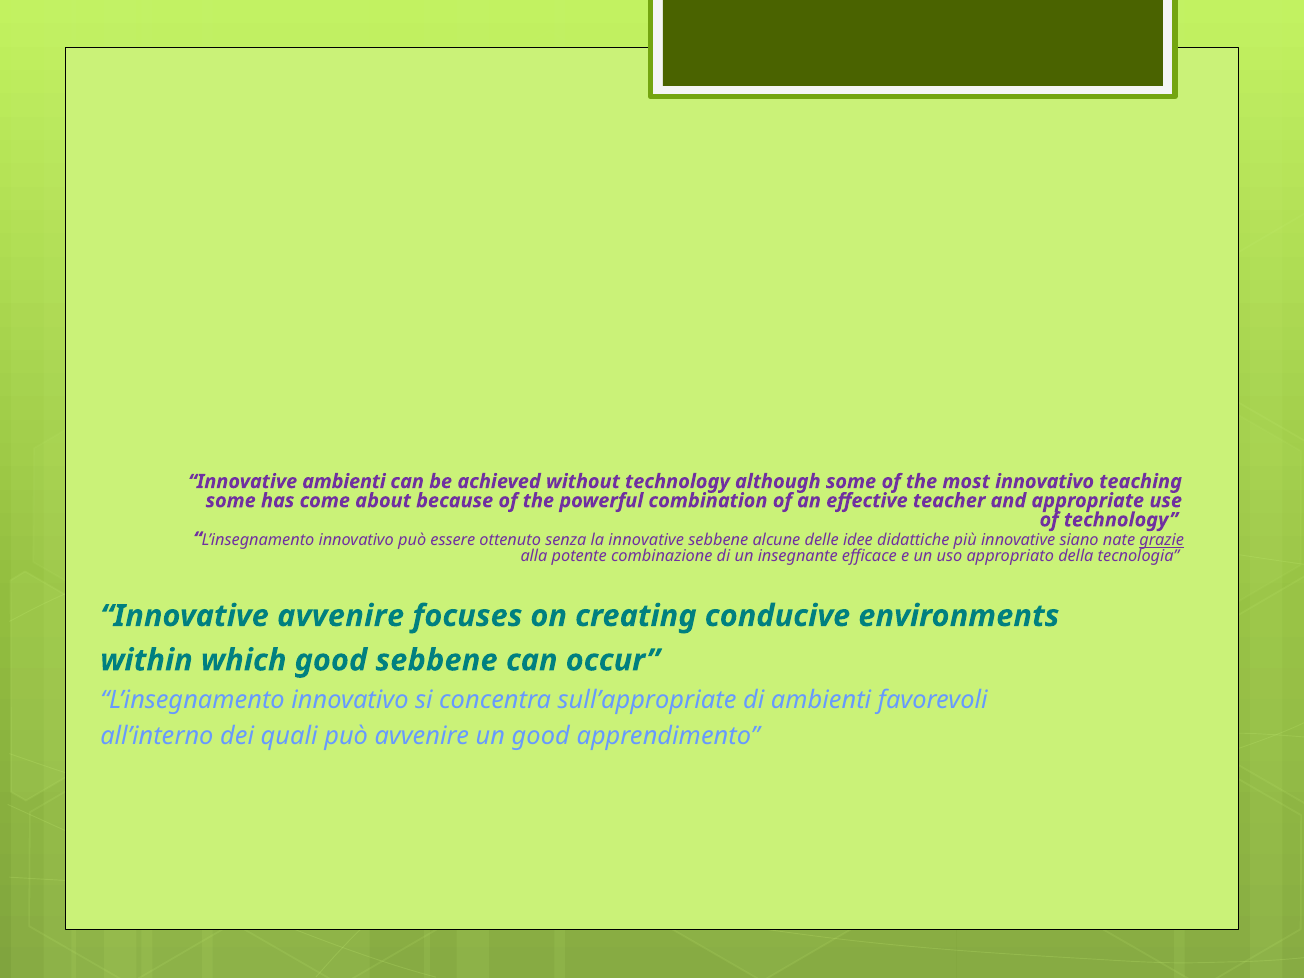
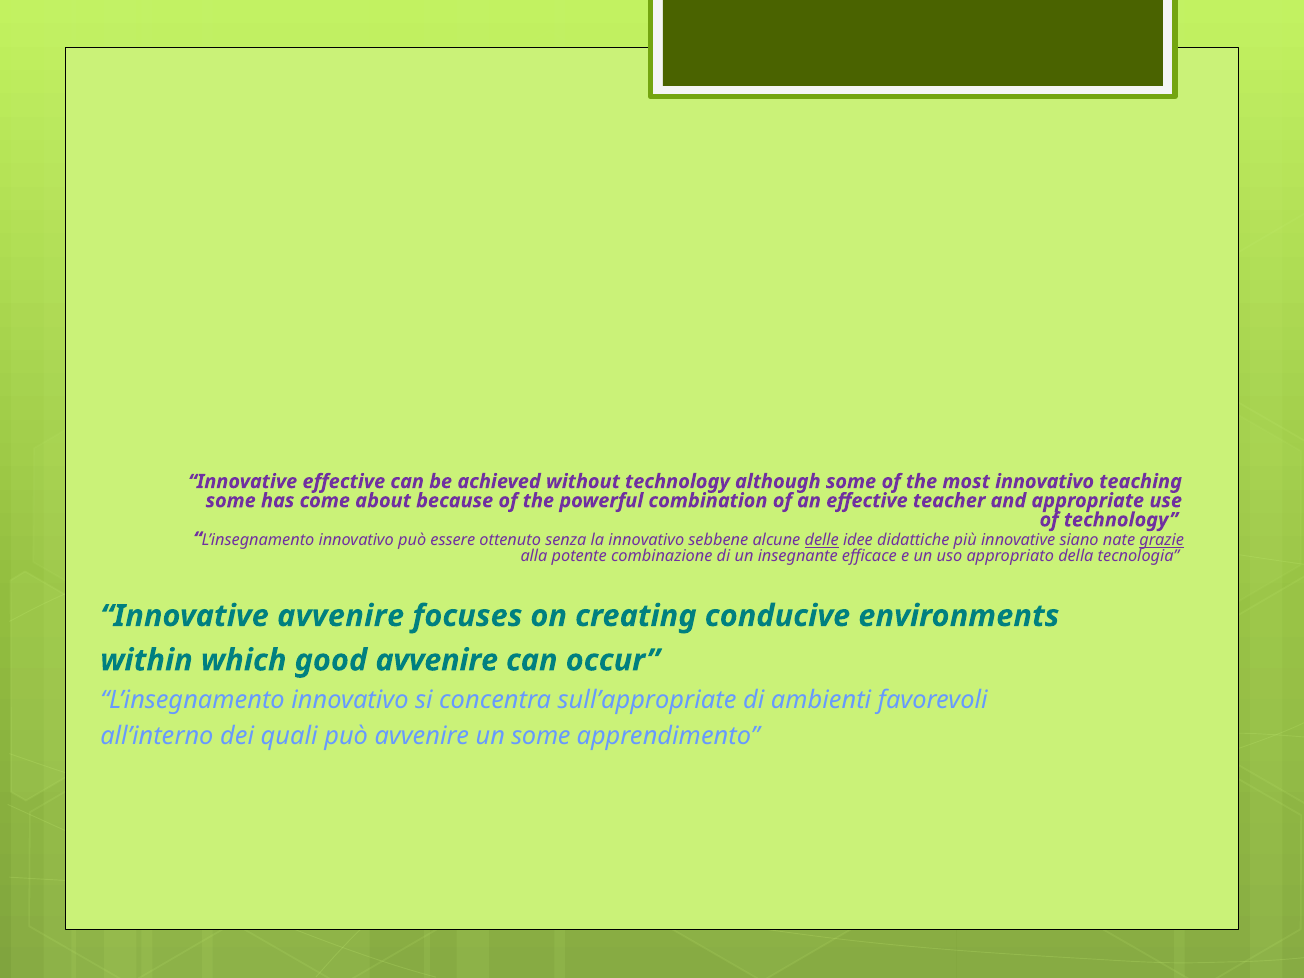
Innovative ambienti: ambienti -> effective (344, 482)
la innovative: innovative -> innovativo (646, 540)
delle underline: none -> present (822, 540)
good sebbene: sebbene -> avvenire (437, 660)
un good: good -> some (541, 736)
